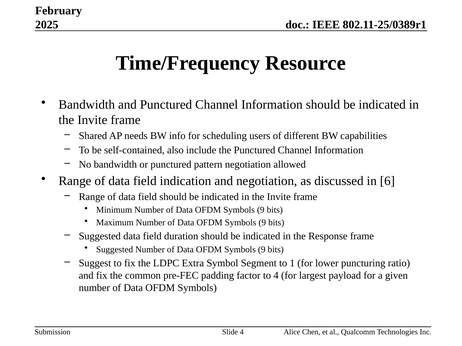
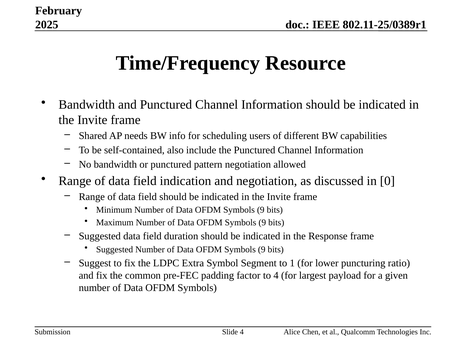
6: 6 -> 0 (387, 181)
